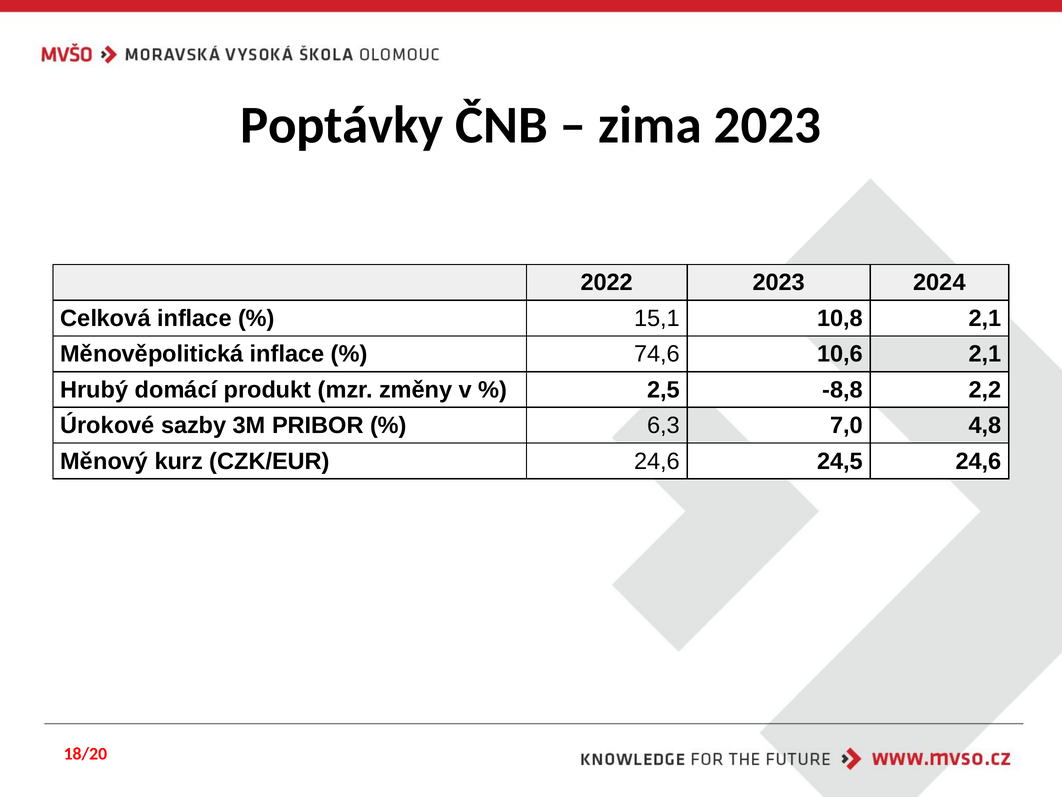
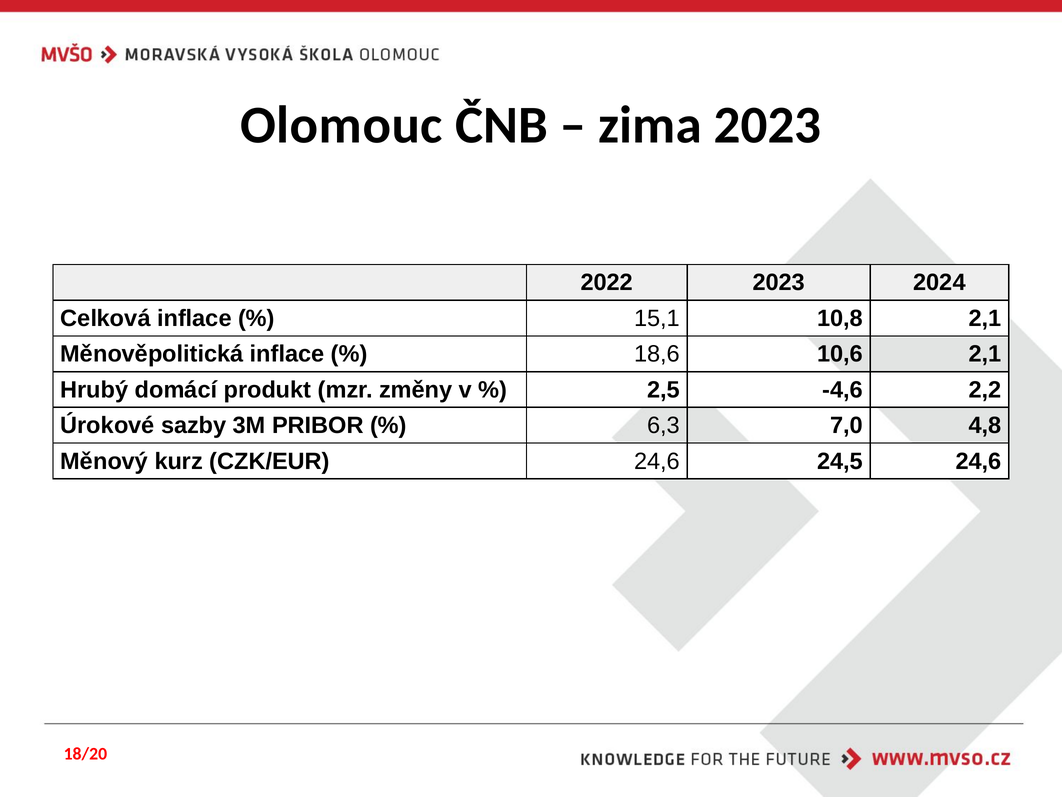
Poptávky: Poptávky -> Olomouc (341, 125)
74,6: 74,6 -> 18,6 (657, 354)
-8,8: -8,8 -> -4,6 (843, 390)
